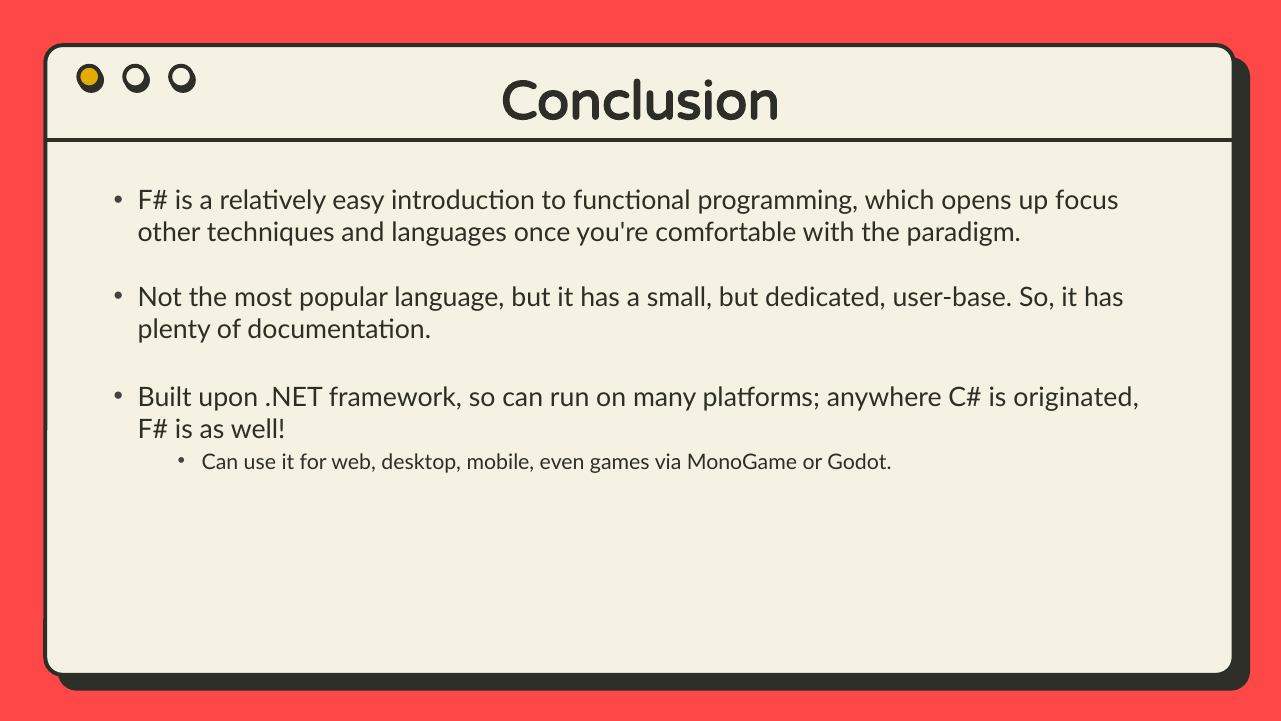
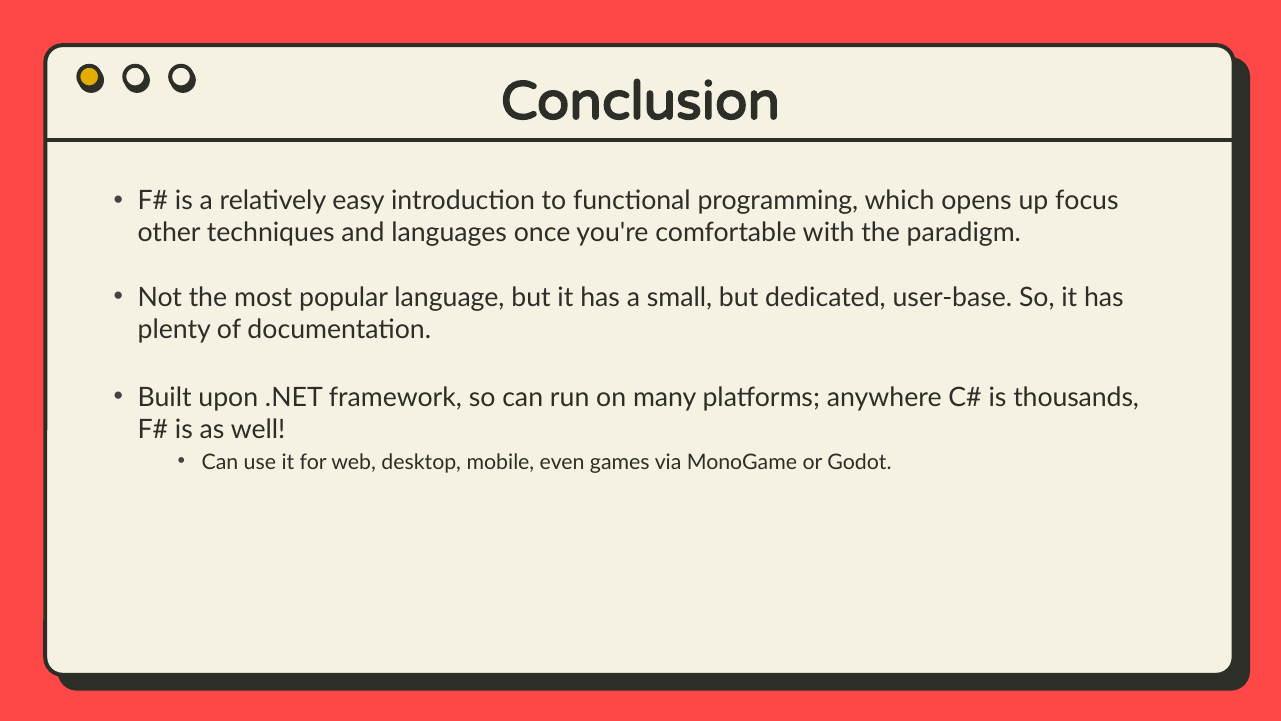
originated: originated -> thousands (1076, 397)
